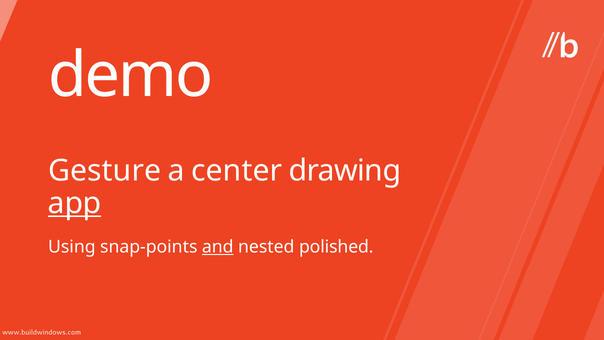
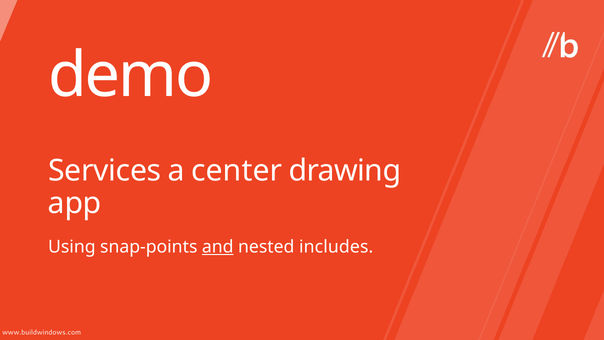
Gesture: Gesture -> Services (105, 170)
app underline: present -> none (75, 203)
polished: polished -> includes (336, 247)
